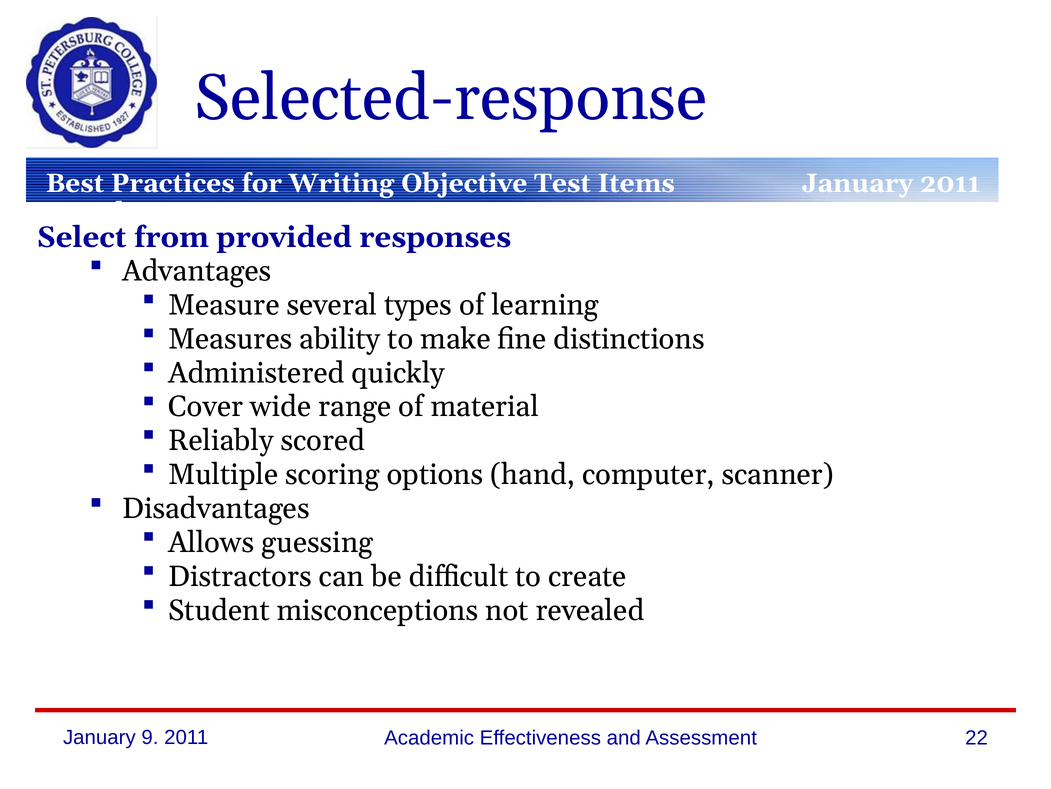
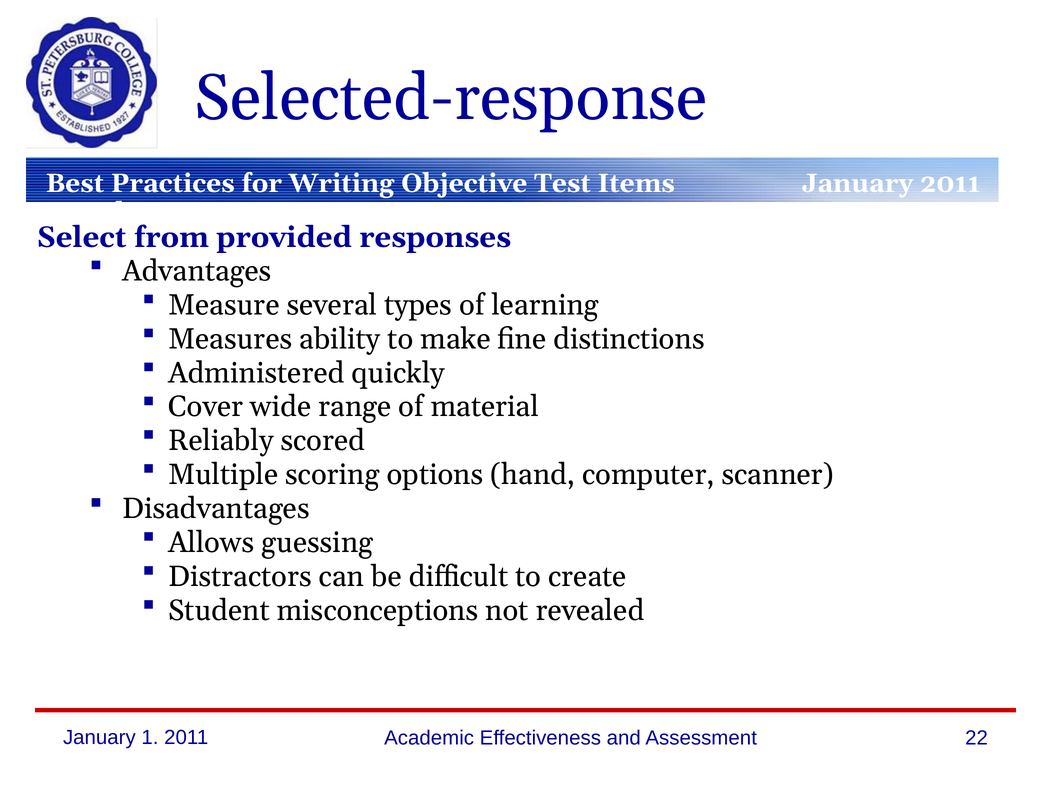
9: 9 -> 1 (150, 737)
